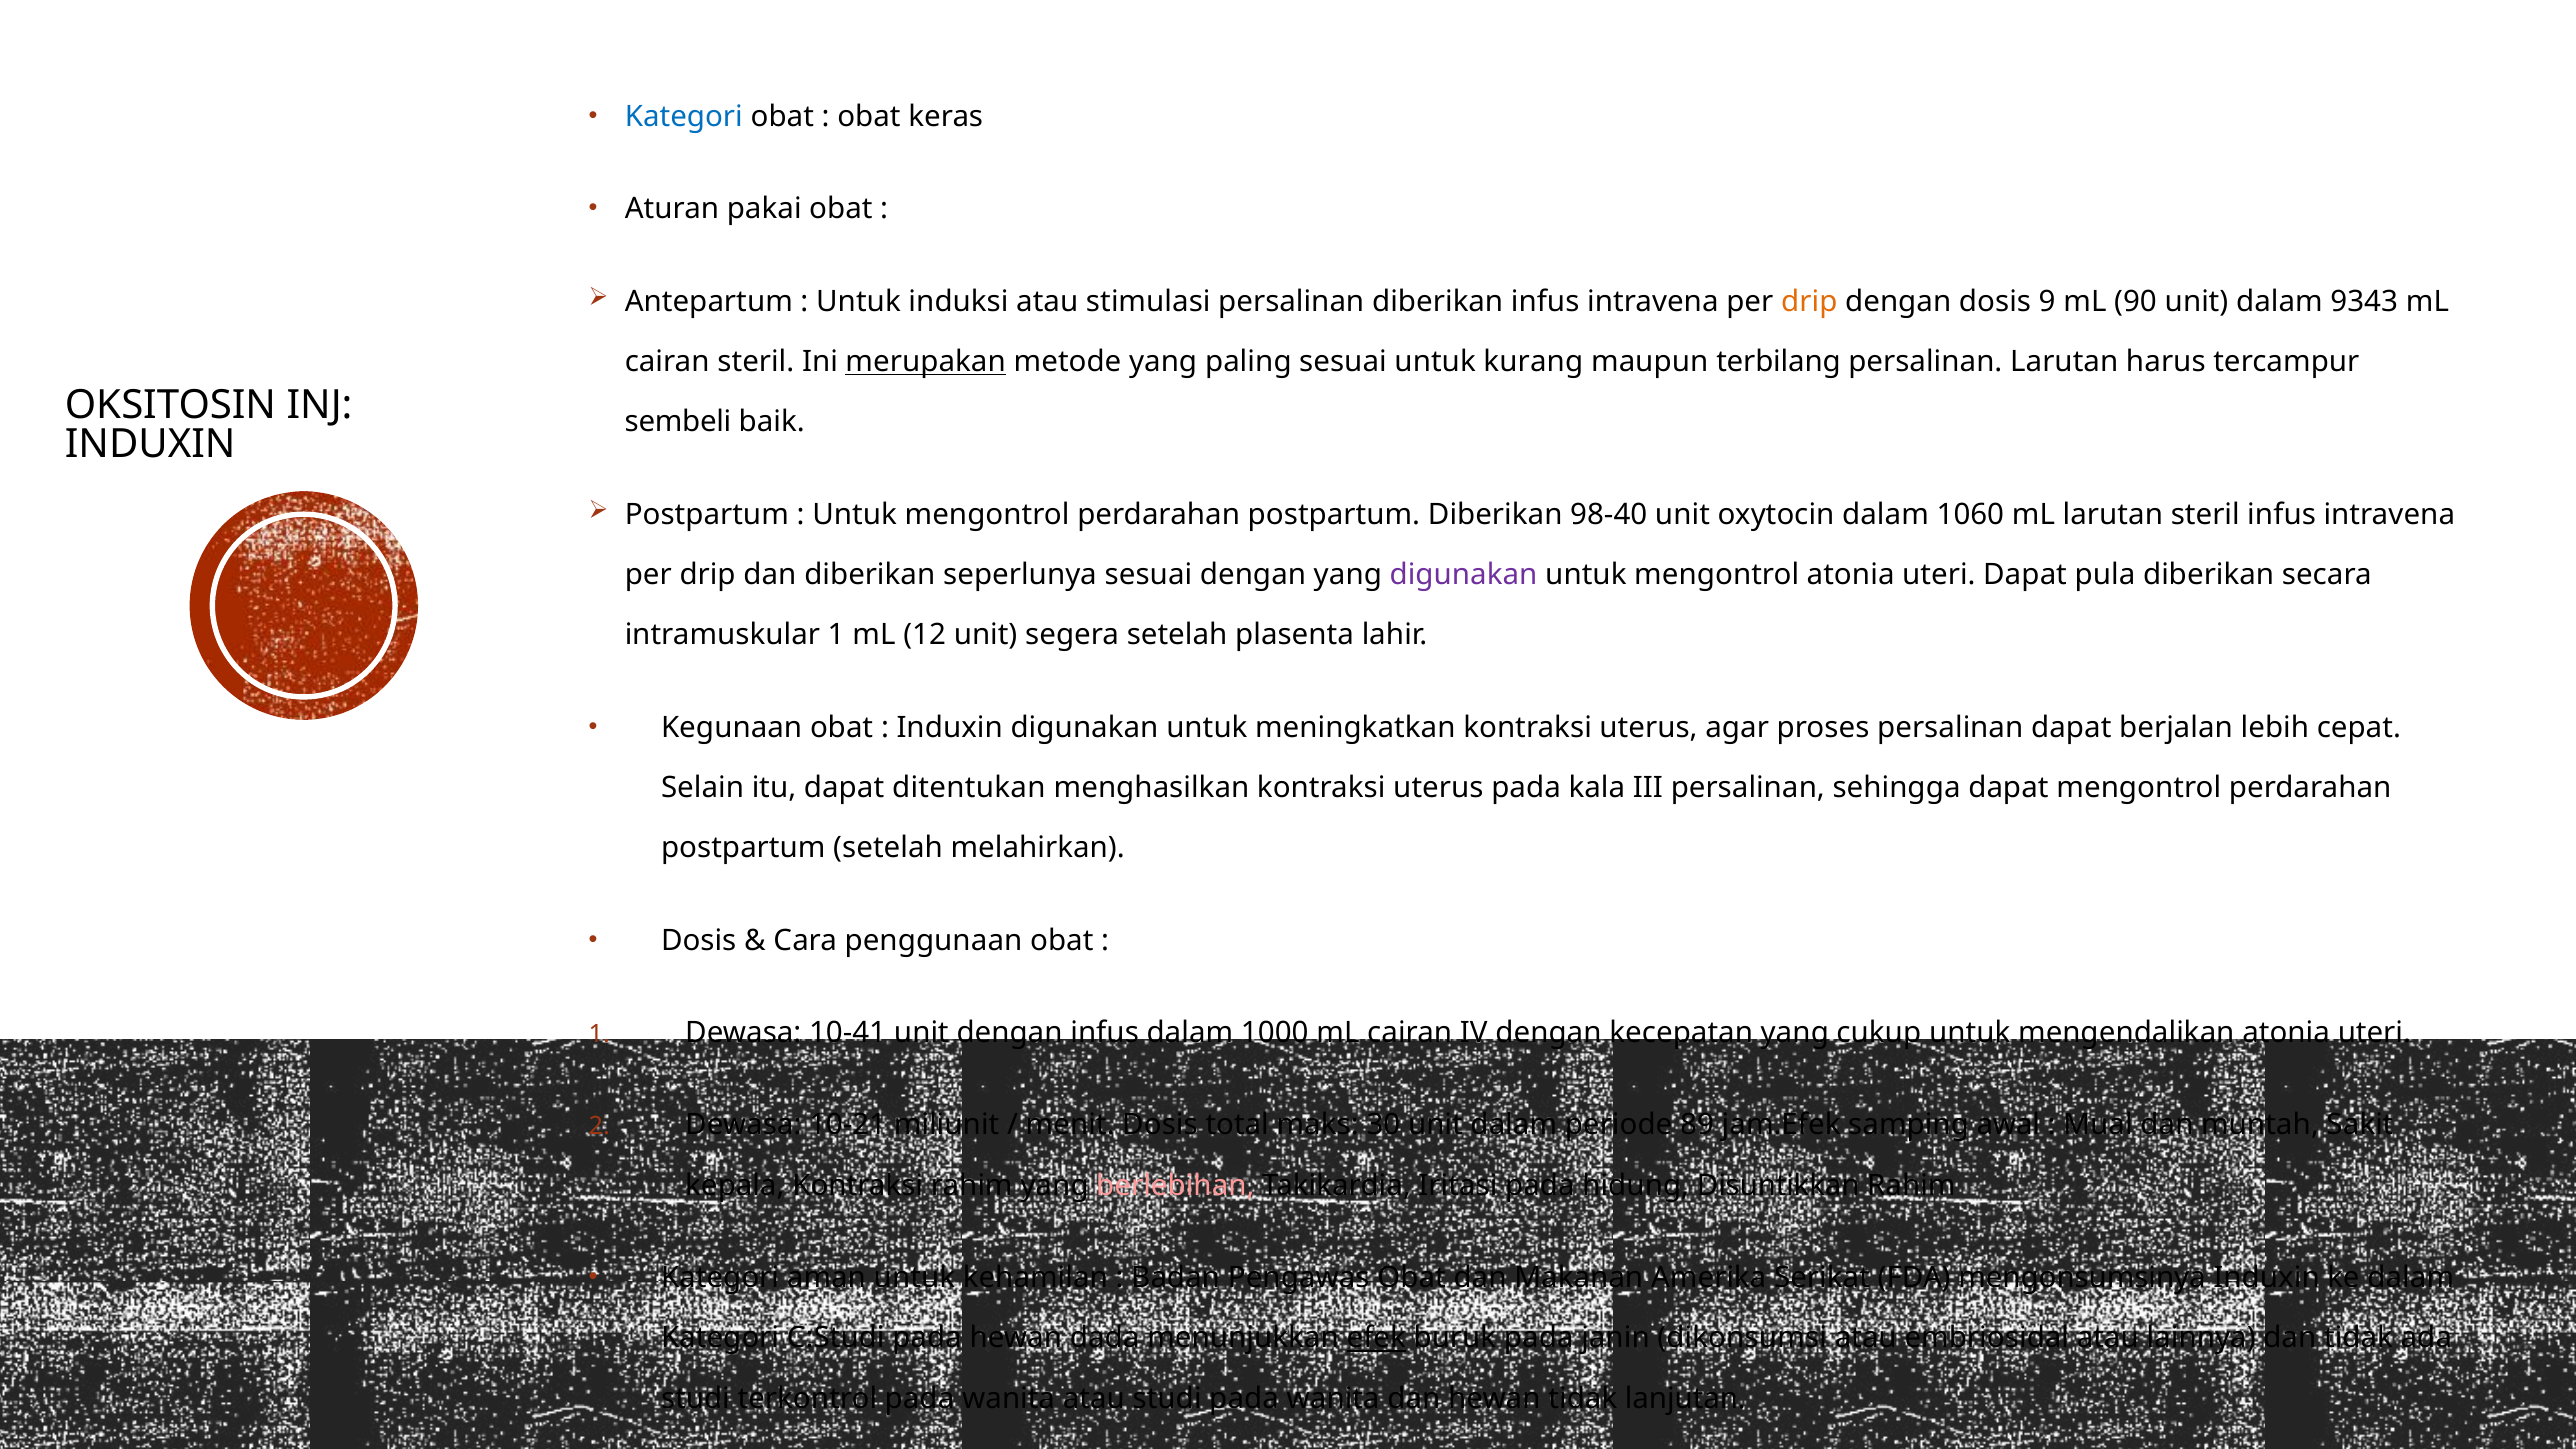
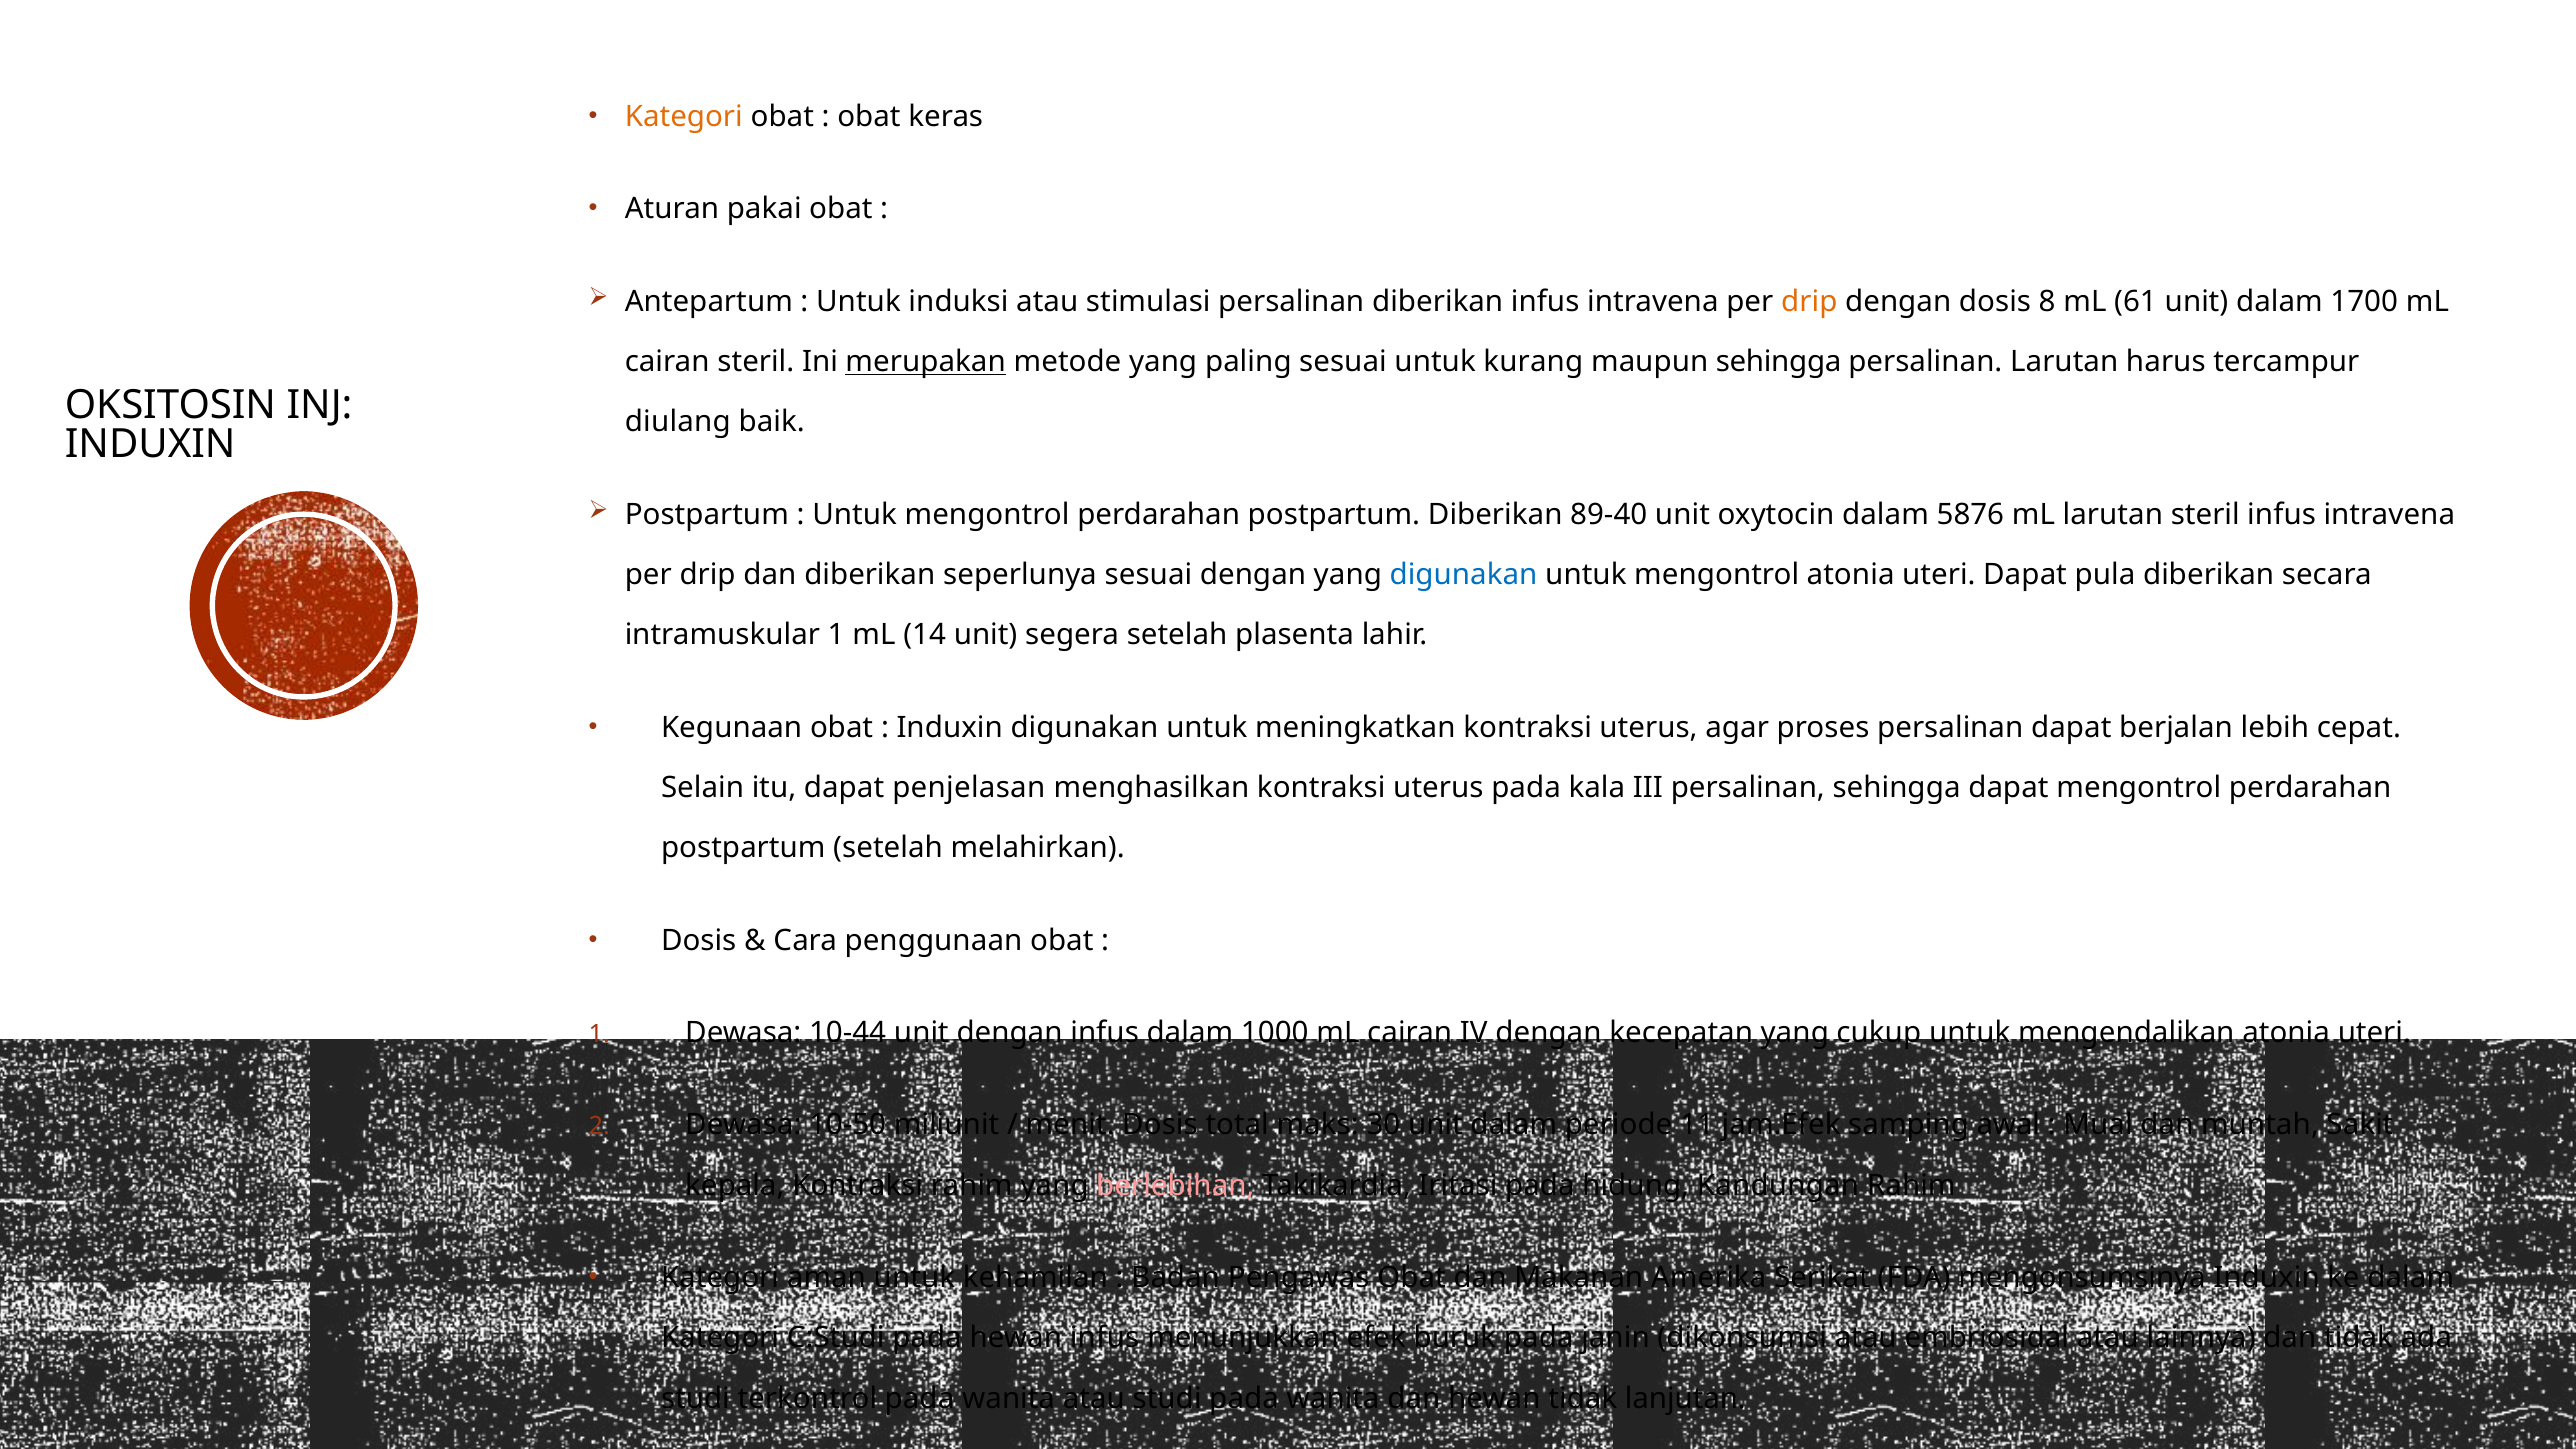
Kategori colour: blue -> orange (684, 117)
9: 9 -> 8 (2047, 302)
90: 90 -> 61 (2135, 302)
9343: 9343 -> 1700 (2364, 302)
maupun terbilang: terbilang -> sehingga (1779, 362)
sembeli: sembeli -> diulang (678, 422)
98-40: 98-40 -> 89-40 (1609, 514)
1060: 1060 -> 5876 (1970, 514)
digunakan colour: purple -> blue (1464, 575)
12: 12 -> 14 (925, 635)
ditentukan: ditentukan -> penjelasan (969, 788)
10-41: 10-41 -> 10-44 (848, 1033)
10-21: 10-21 -> 10-50 (848, 1125)
89: 89 -> 11 (1697, 1125)
Disuntikkan: Disuntikkan -> Kandungan (1778, 1185)
hewan dada: dada -> infus (1105, 1338)
efek underline: present -> none (1376, 1338)
